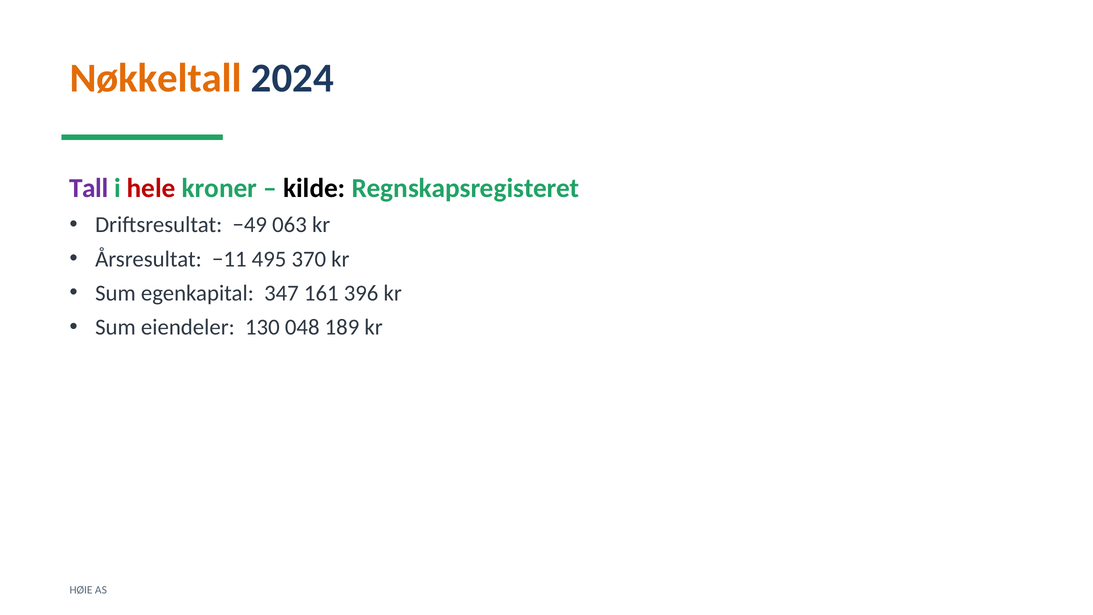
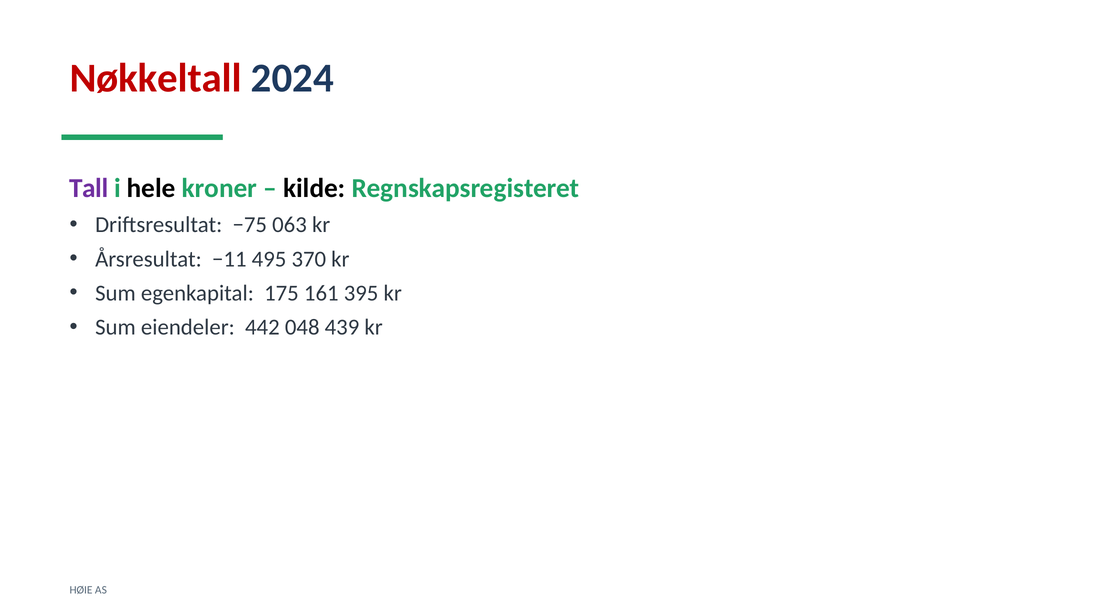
Nøkkeltall colour: orange -> red (156, 78)
hele colour: red -> black (151, 188)
−49: −49 -> −75 (250, 225)
347: 347 -> 175 (281, 293)
396: 396 -> 395 (361, 293)
130: 130 -> 442 (262, 327)
189: 189 -> 439 (342, 327)
